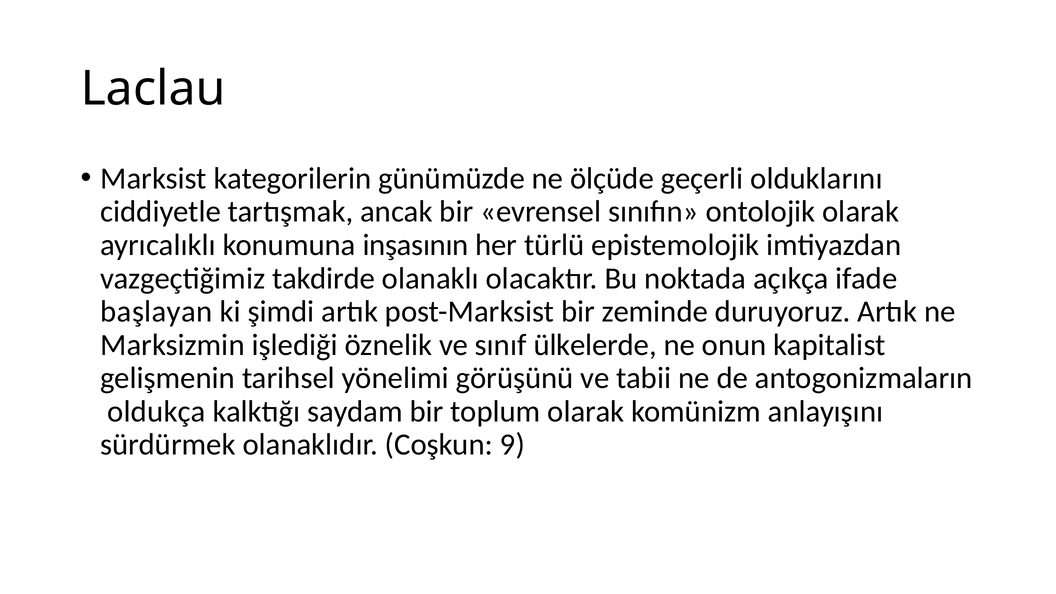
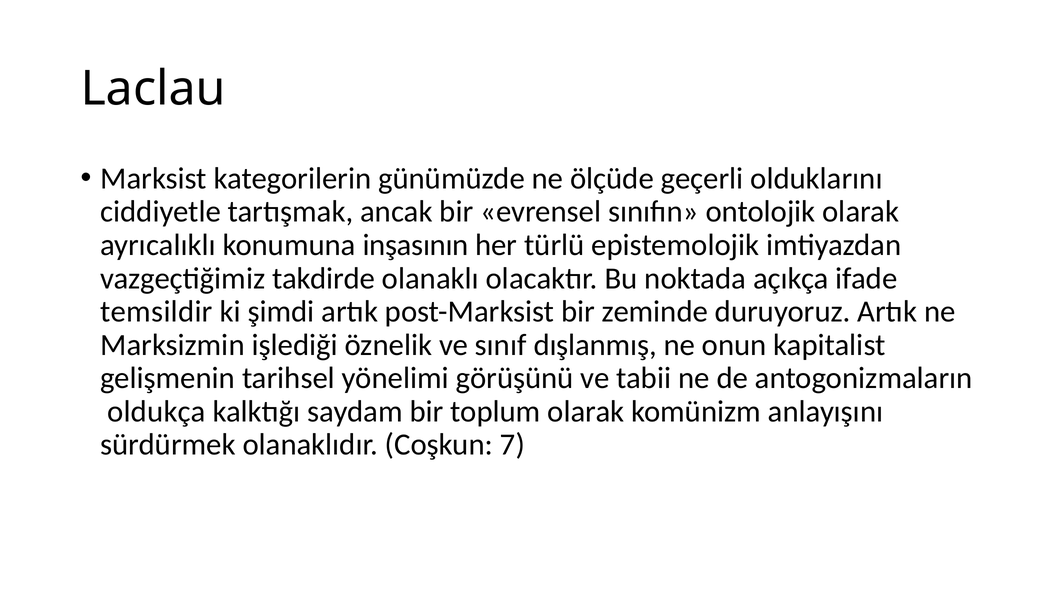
başlayan: başlayan -> temsildir (156, 312)
ülkelerde: ülkelerde -> dışlanmış (595, 345)
9: 9 -> 7 (512, 445)
